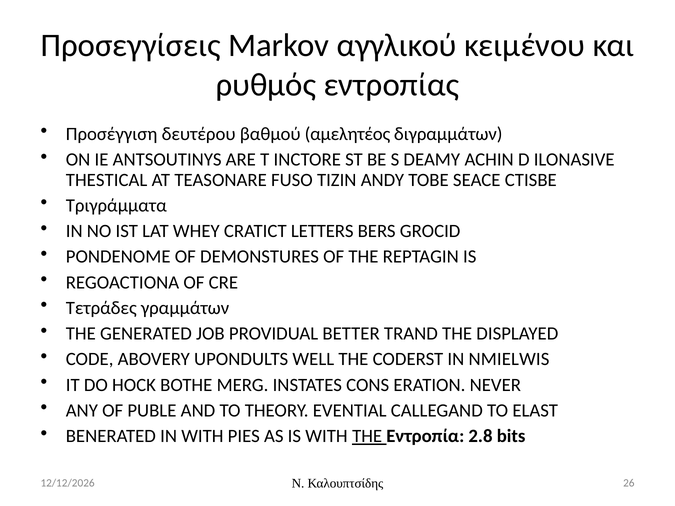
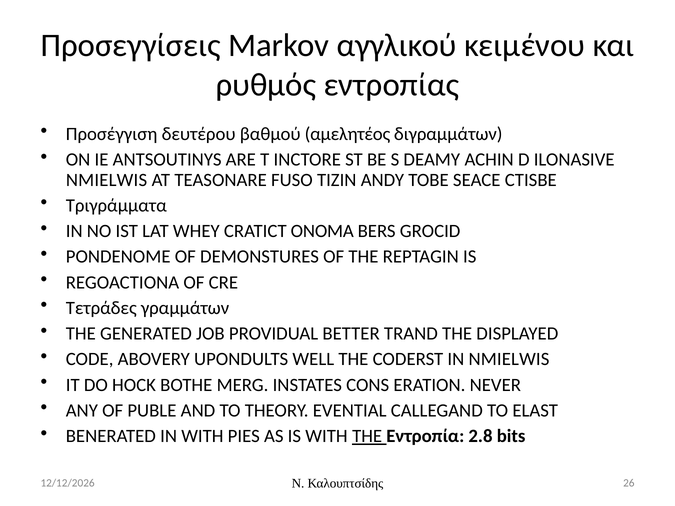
THESTICAL: THESTICAL -> NMIELWIS (107, 180)
LETTERS: LETTERS -> ΟΝΟΜΑ (322, 231)
